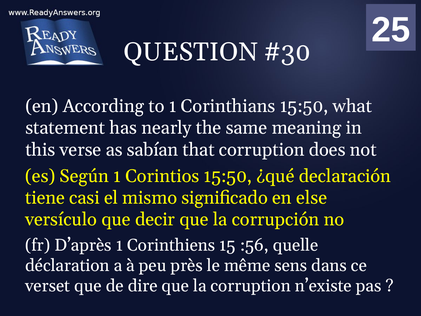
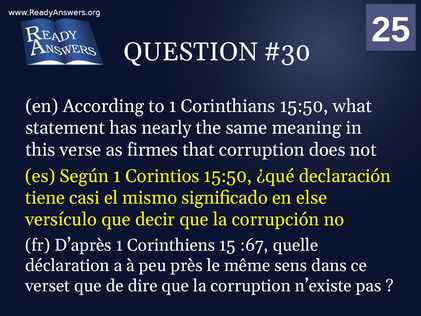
sabían: sabían -> firmes (153, 150)
:56: :56 -> :67 (254, 245)
